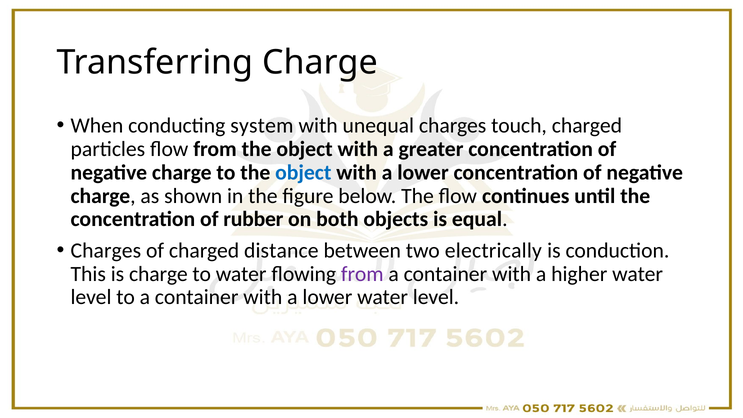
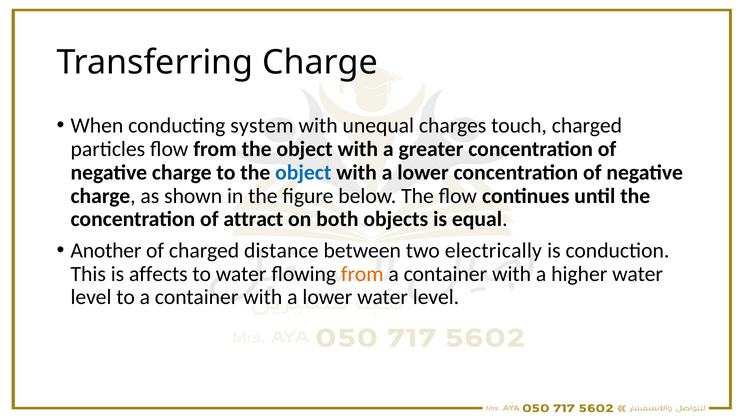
rubber: rubber -> attract (253, 219)
Charges: Charges -> Another (106, 250)
is charge: charge -> affects (158, 274)
from colour: purple -> orange (362, 274)
